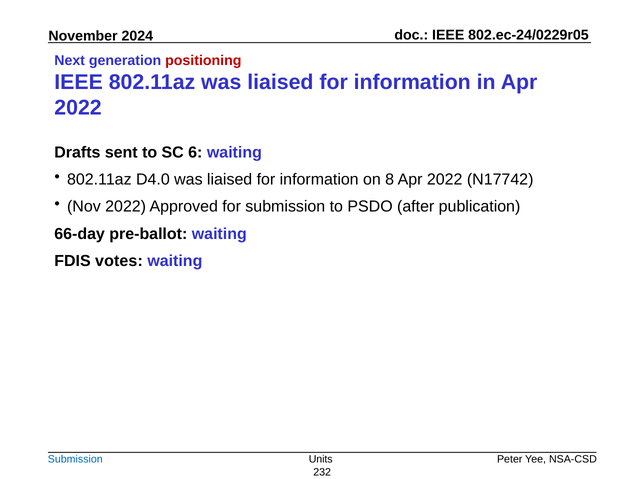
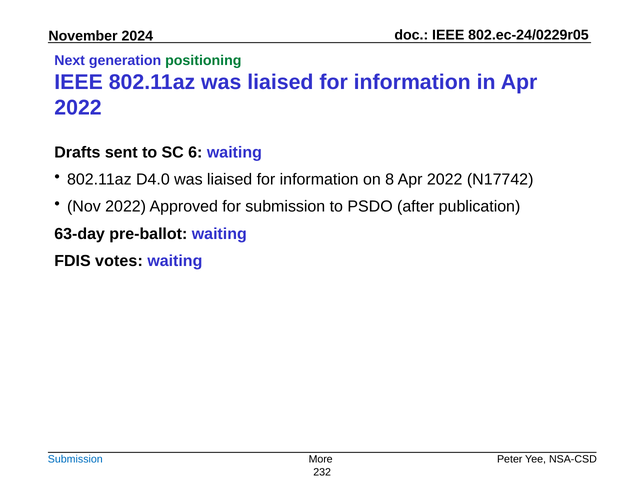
positioning colour: red -> green (203, 61)
66-day: 66-day -> 63-day (80, 234)
Units: Units -> More (321, 460)
